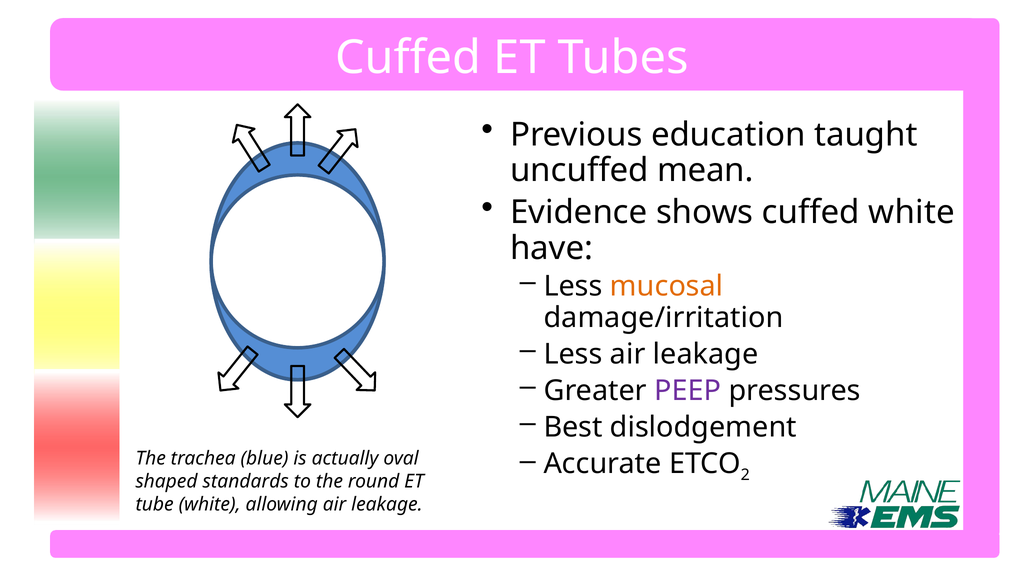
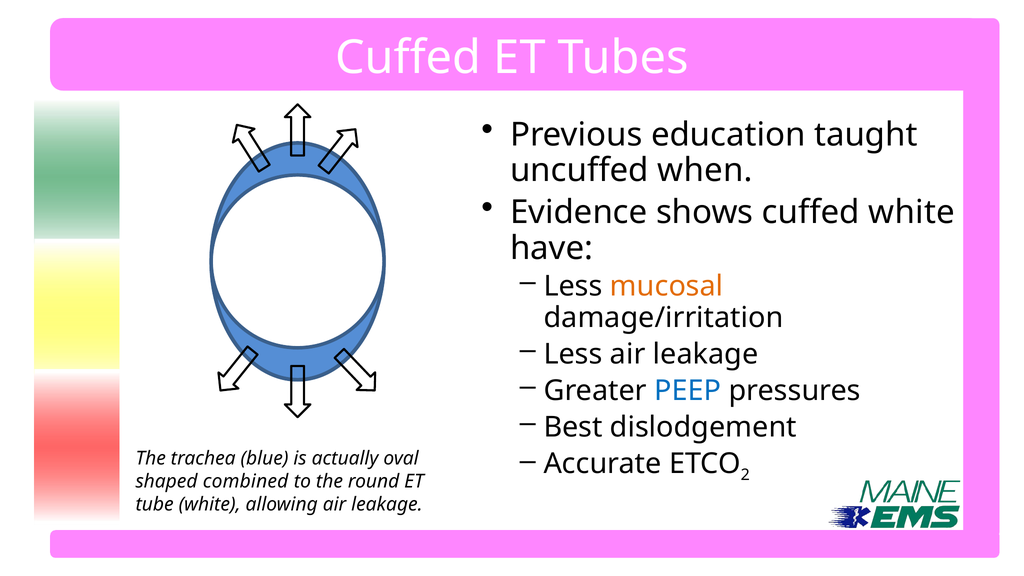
mean: mean -> when (705, 171)
PEEP colour: purple -> blue (688, 391)
standards: standards -> combined (246, 481)
